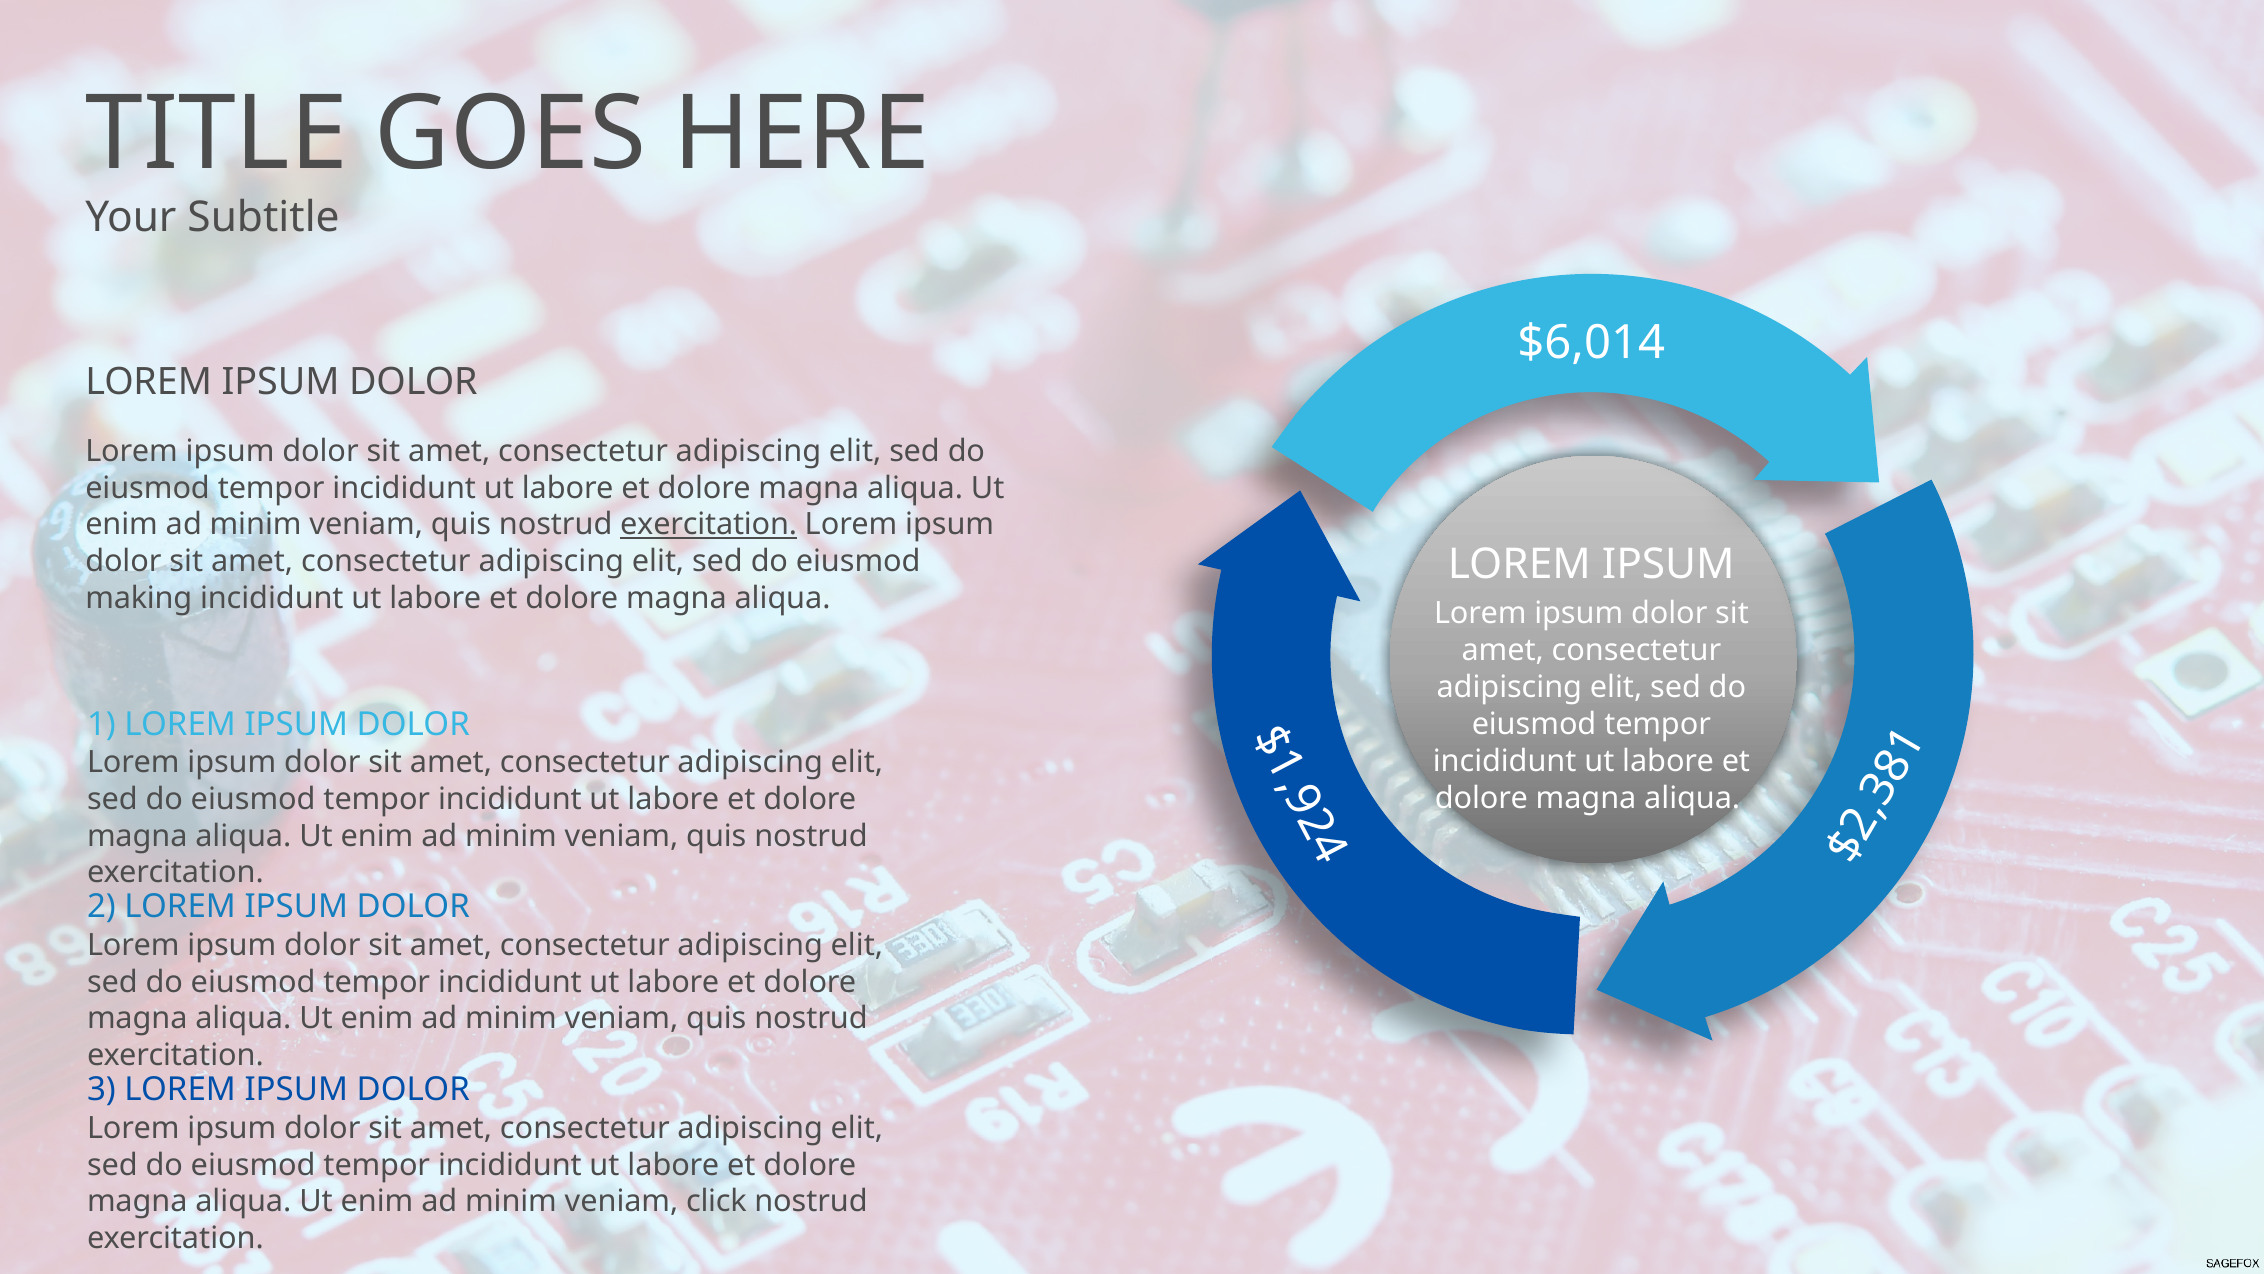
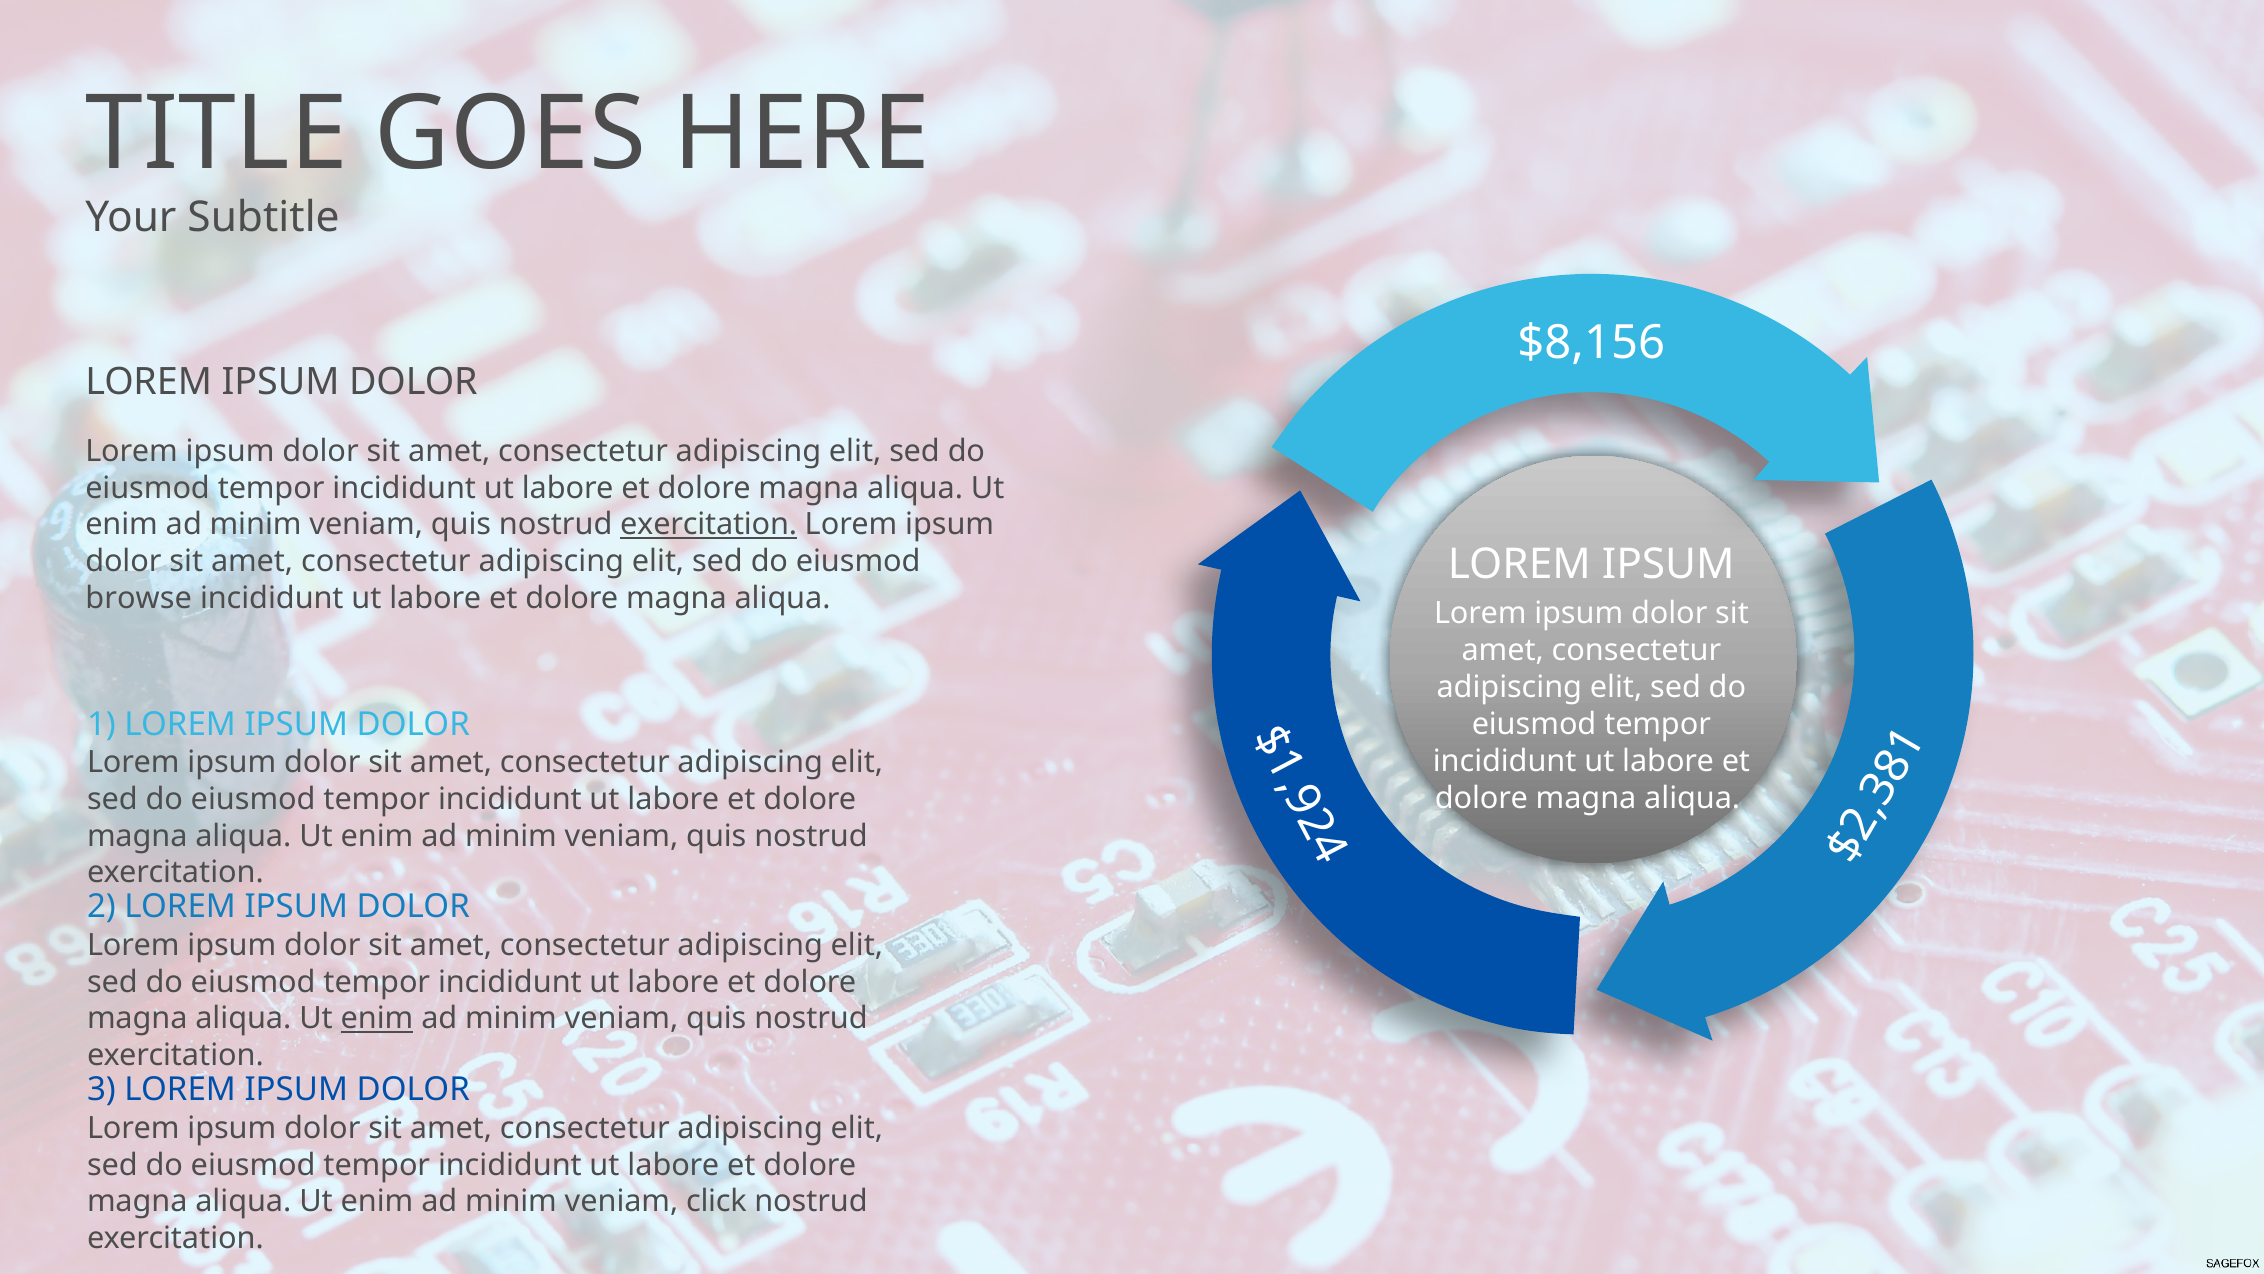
$6,014: $6,014 -> $8,156 (1591, 342)
making: making -> browse (139, 598)
enim underline: none -> present (377, 1018)
